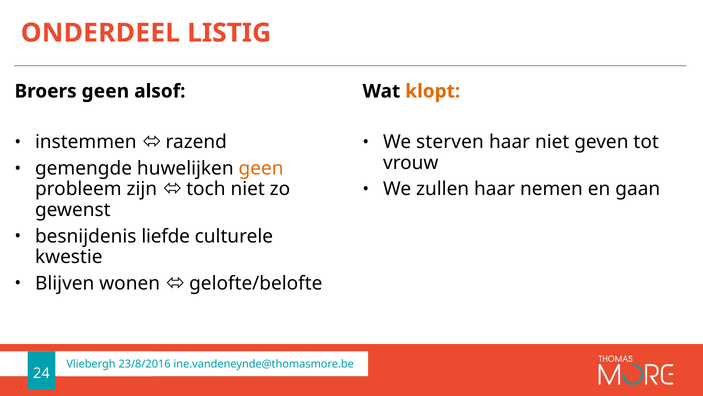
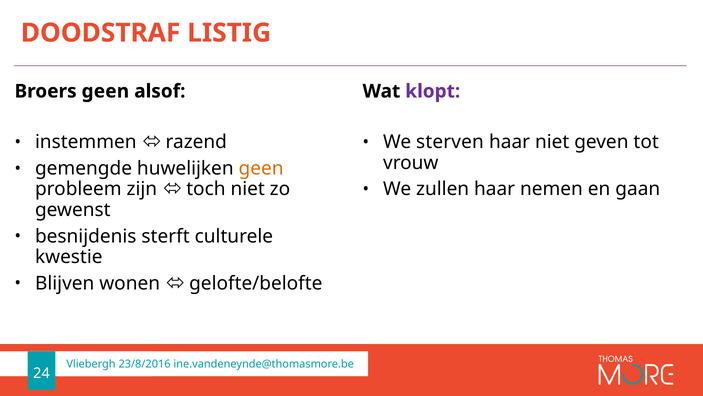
ONDERDEEL: ONDERDEEL -> DOODSTRAF (101, 33)
klopt colour: orange -> purple (433, 91)
liefde: liefde -> sterft (166, 236)
